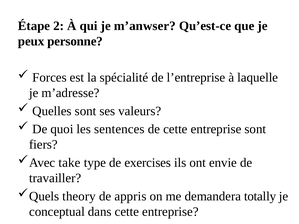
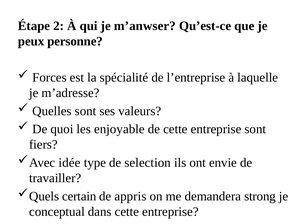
sentences: sentences -> enjoyable (119, 129)
take: take -> idée (69, 163)
exercises: exercises -> selection (148, 163)
theory: theory -> certain (79, 196)
totally: totally -> strong (260, 196)
